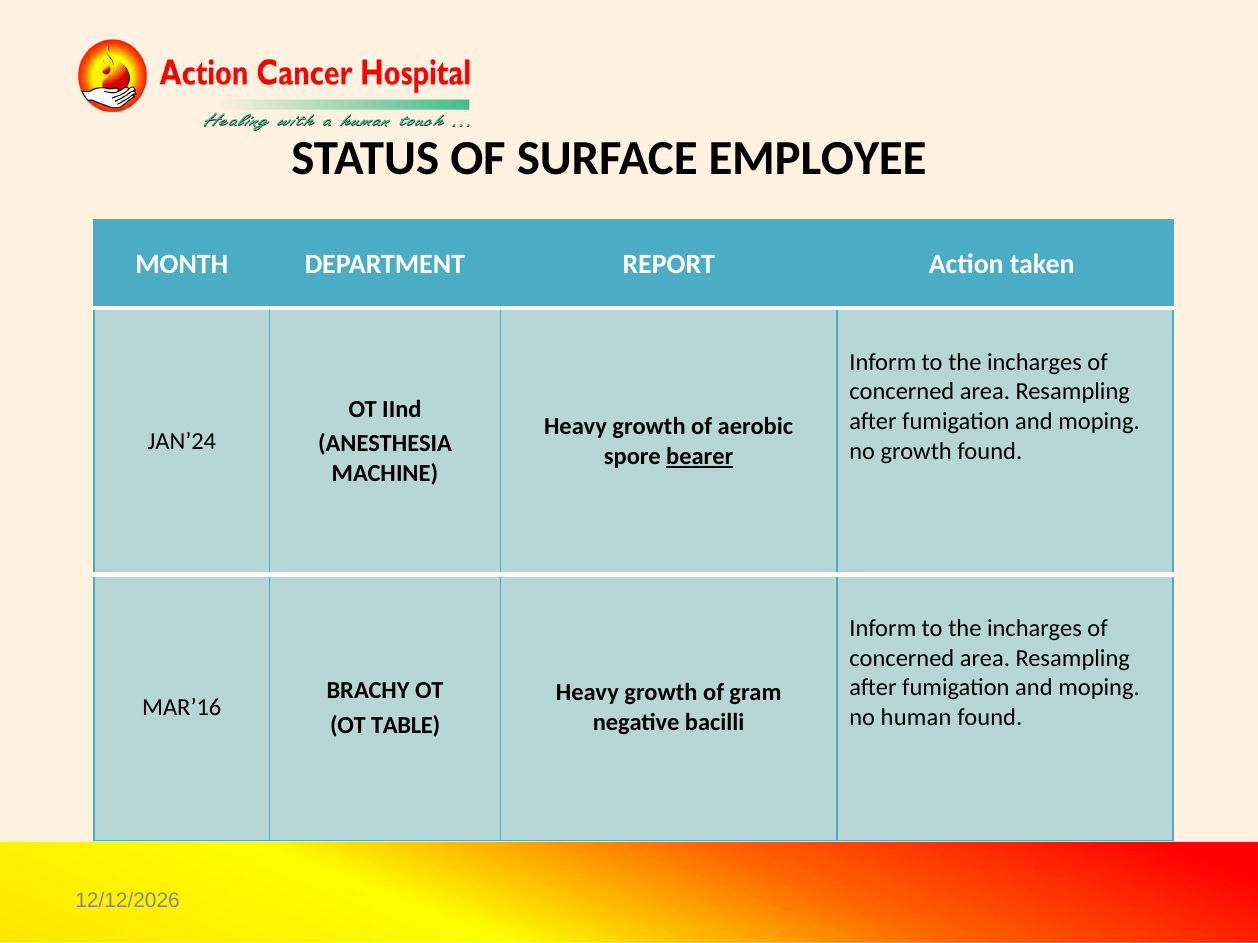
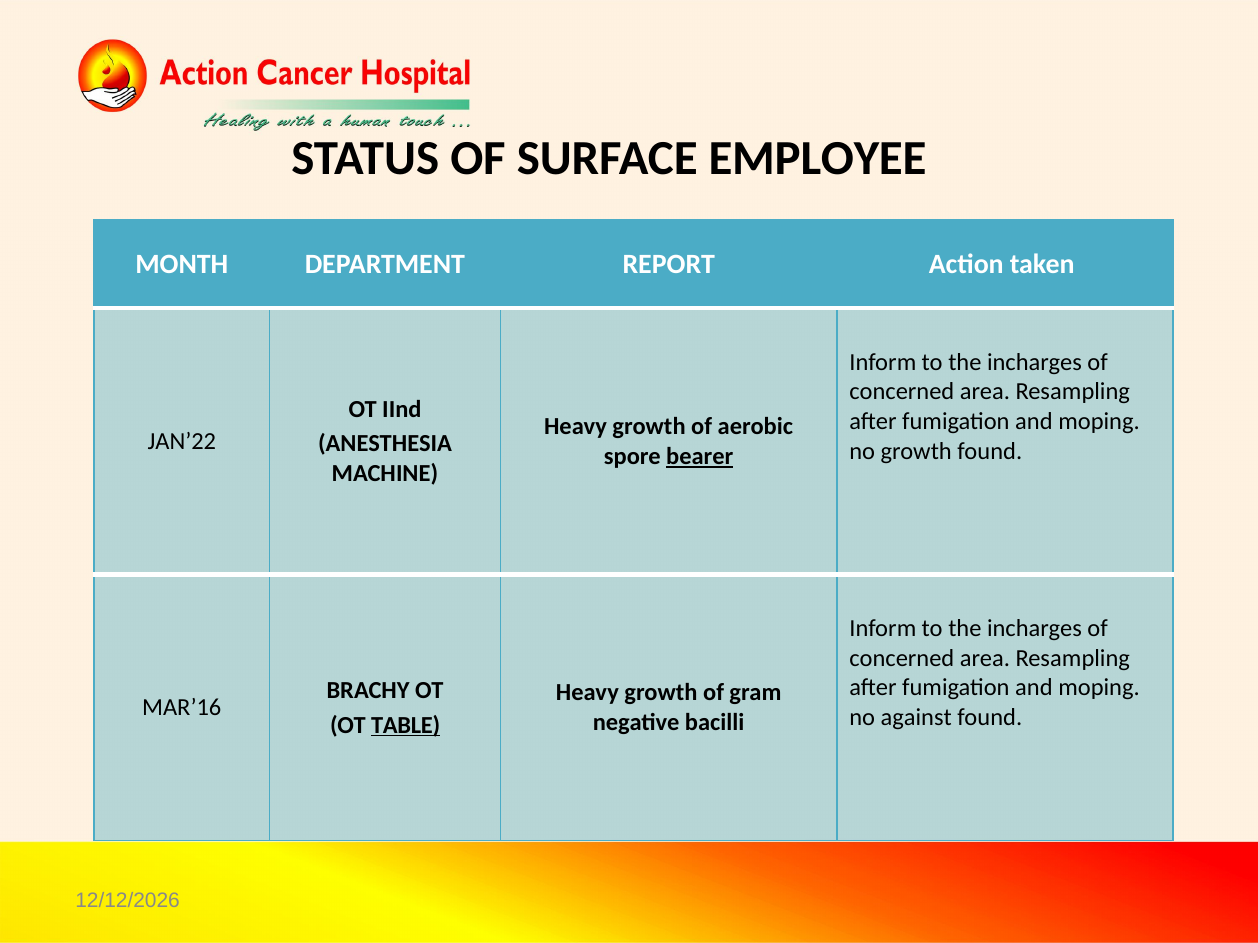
JAN’24: JAN’24 -> JAN’22 (182, 442)
human: human -> against (916, 718)
TABLE underline: none -> present (406, 725)
